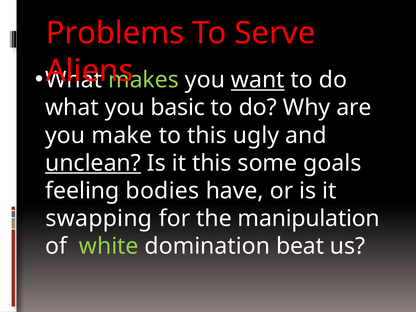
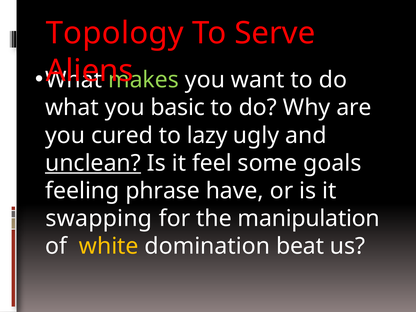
Problems: Problems -> Topology (115, 33)
want underline: present -> none (258, 80)
make: make -> cured (122, 135)
to this: this -> lazy (207, 135)
it this: this -> feel (212, 163)
bodies: bodies -> phrase (163, 191)
white colour: light green -> yellow (109, 246)
